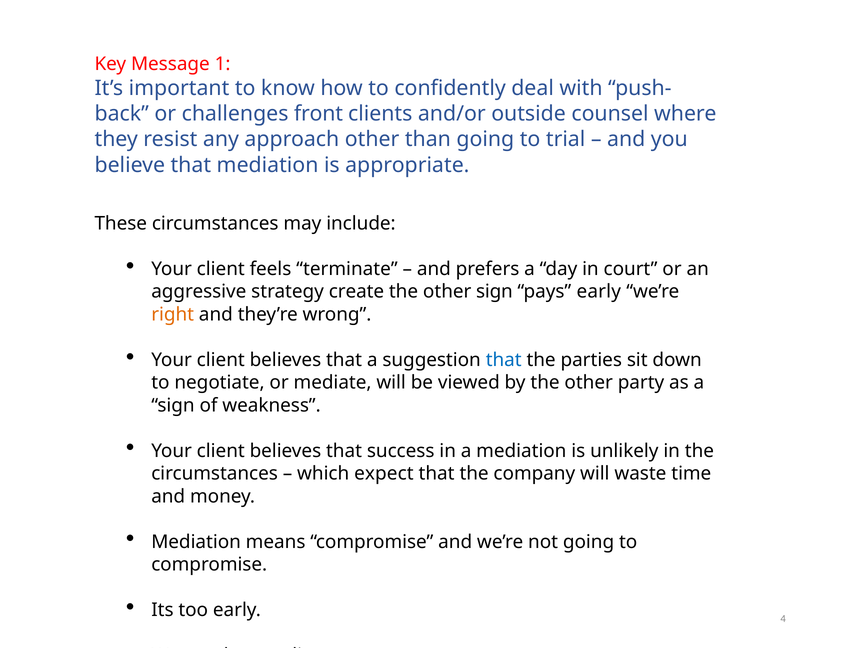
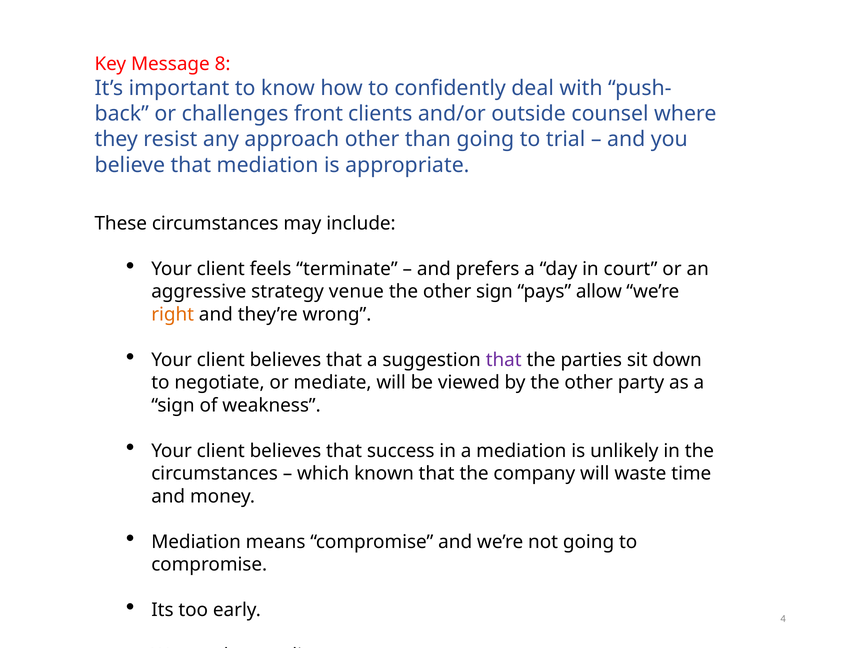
1: 1 -> 8 (223, 64)
create: create -> venue (356, 292)
pays early: early -> allow (599, 292)
that colour: blue -> purple (504, 360)
expect: expect -> known (384, 474)
